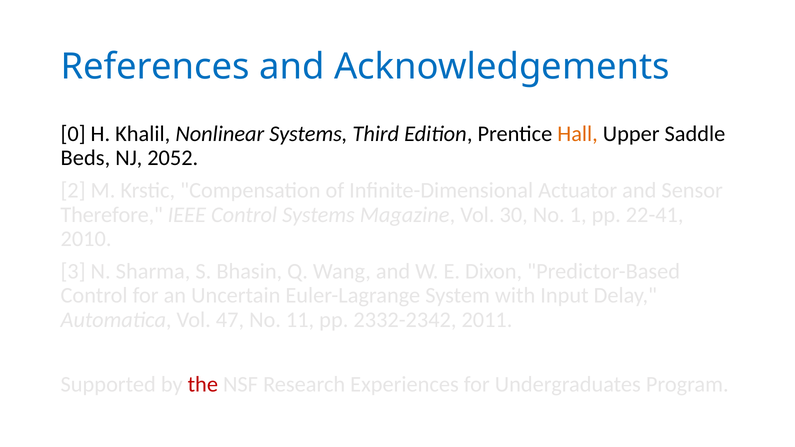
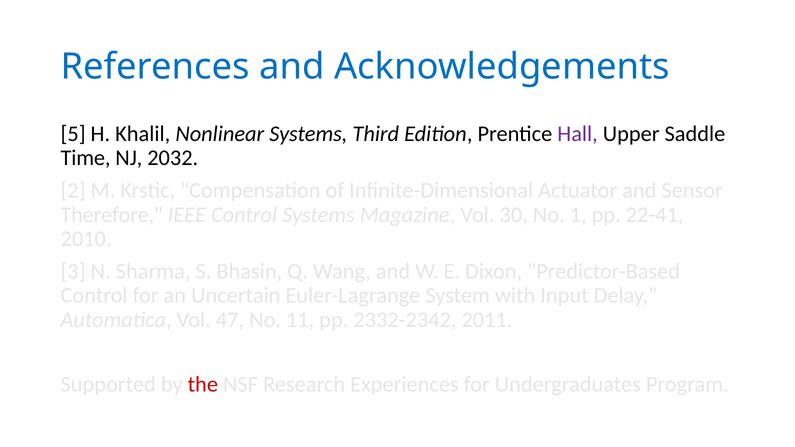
0: 0 -> 5 (73, 134)
Hall colour: orange -> purple (578, 134)
Beds: Beds -> Time (86, 158)
2052: 2052 -> 2032 (173, 158)
